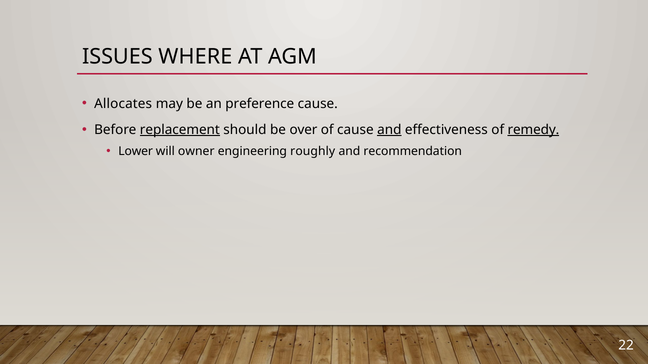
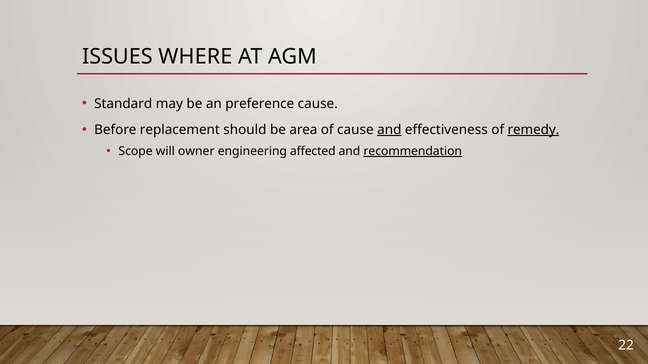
Allocates: Allocates -> Standard (123, 104)
replacement underline: present -> none (180, 130)
over: over -> area (303, 130)
Lower: Lower -> Scope (136, 152)
roughly: roughly -> affected (313, 152)
recommendation underline: none -> present (413, 152)
